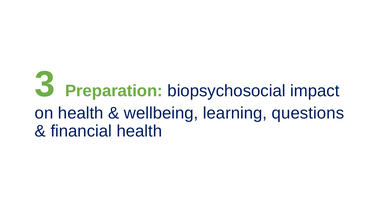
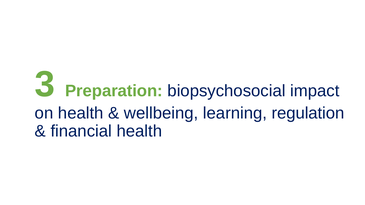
questions: questions -> regulation (308, 113)
